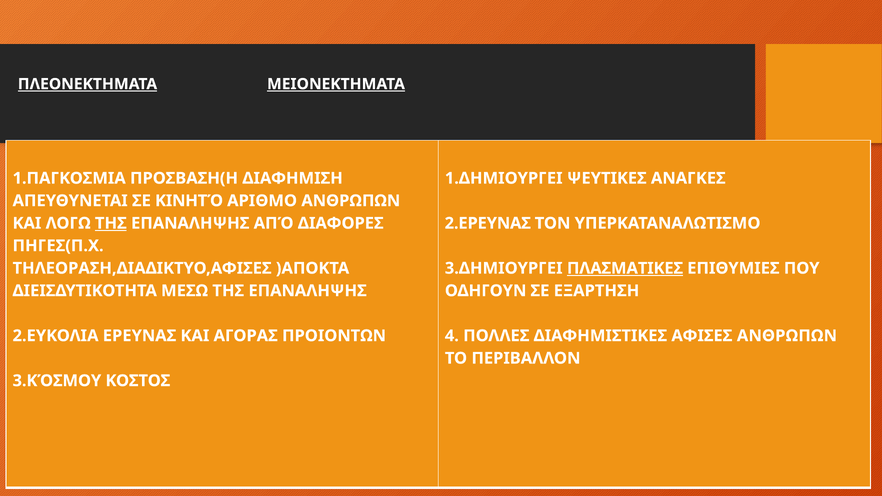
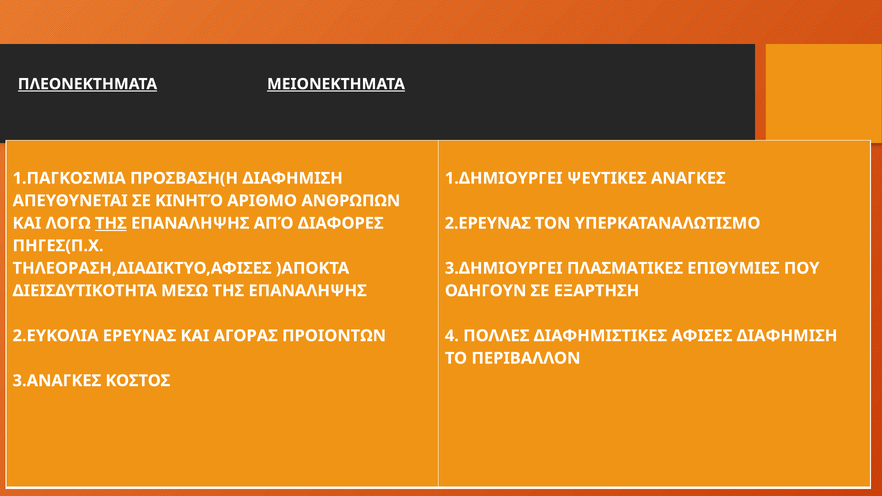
ΠΛΑΣΜΑΤΙΚΕΣ underline: present -> none (625, 268)
ΑΦΙΣΕΣ ΑΝΘΡΩΠΩΝ: ΑΝΘΡΩΠΩΝ -> ΔΙΑΦΗΜΙΣΗ (787, 336)
3.ΚΌΣΜΟΥ: 3.ΚΌΣΜΟΥ -> 3.ΑΝΑΓΚΕΣ (57, 381)
